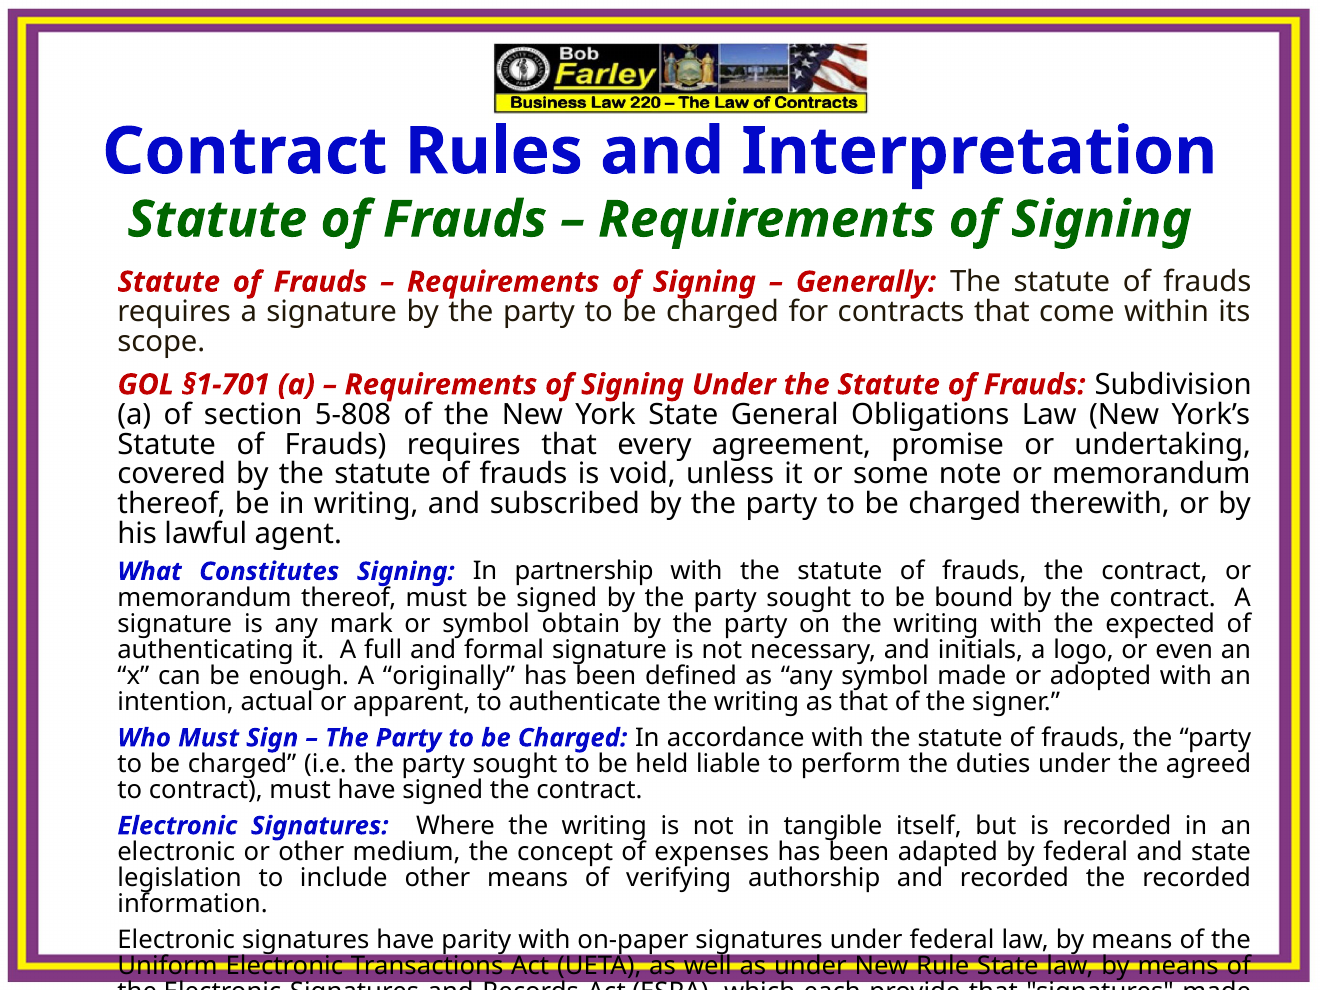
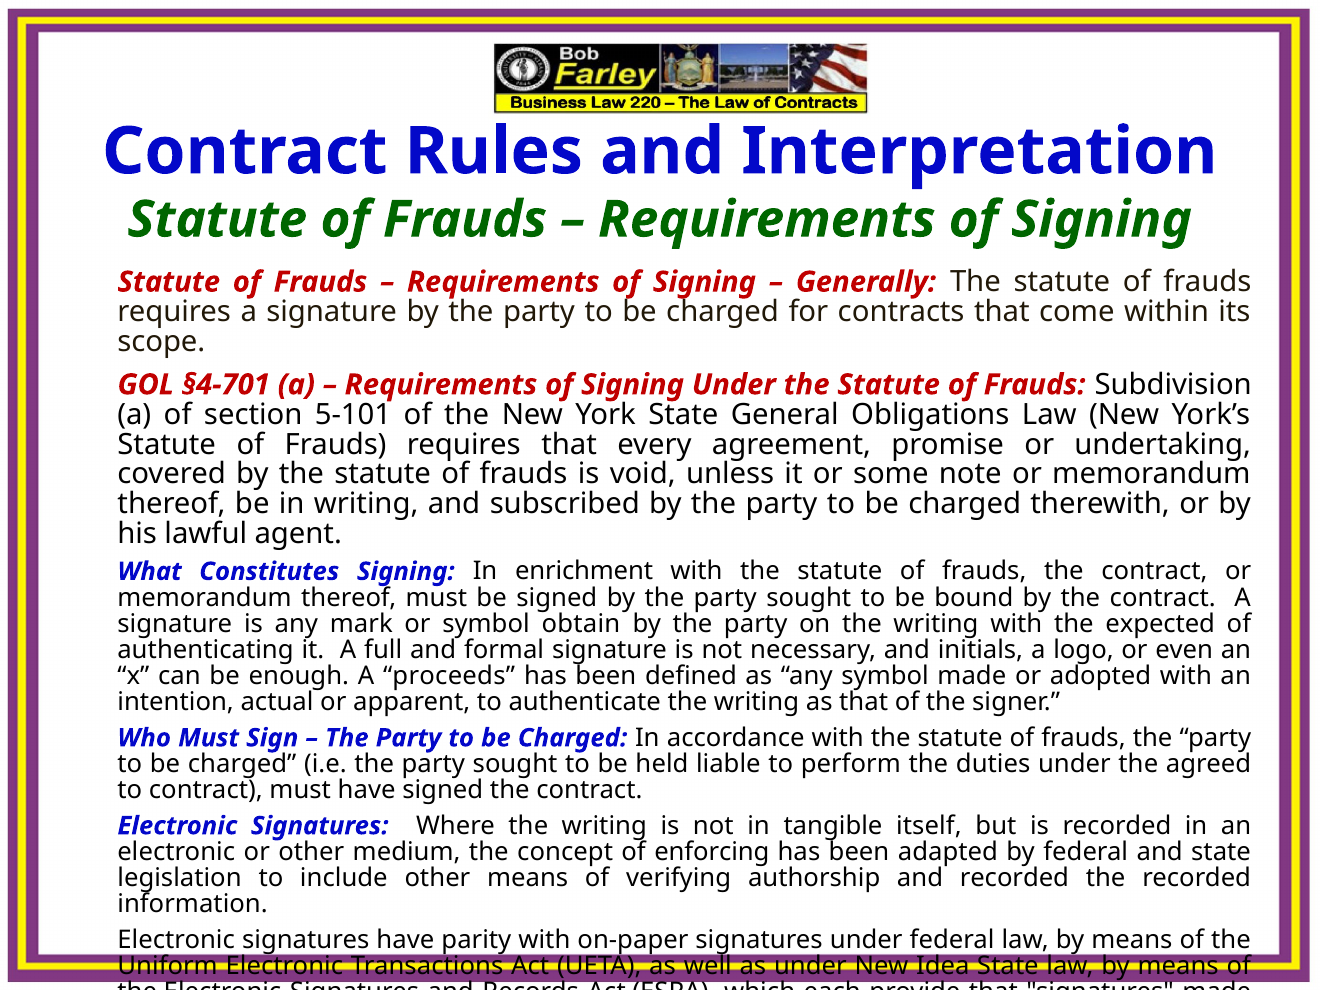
§1-701: §1-701 -> §4-701 (226, 385)
5-808: 5-808 -> 5-101 (353, 415)
partnership: partnership -> enrichment (584, 571)
originally: originally -> proceeds (449, 676)
expenses: expenses -> enforcing (712, 852)
Rule: Rule -> Idea (943, 966)
